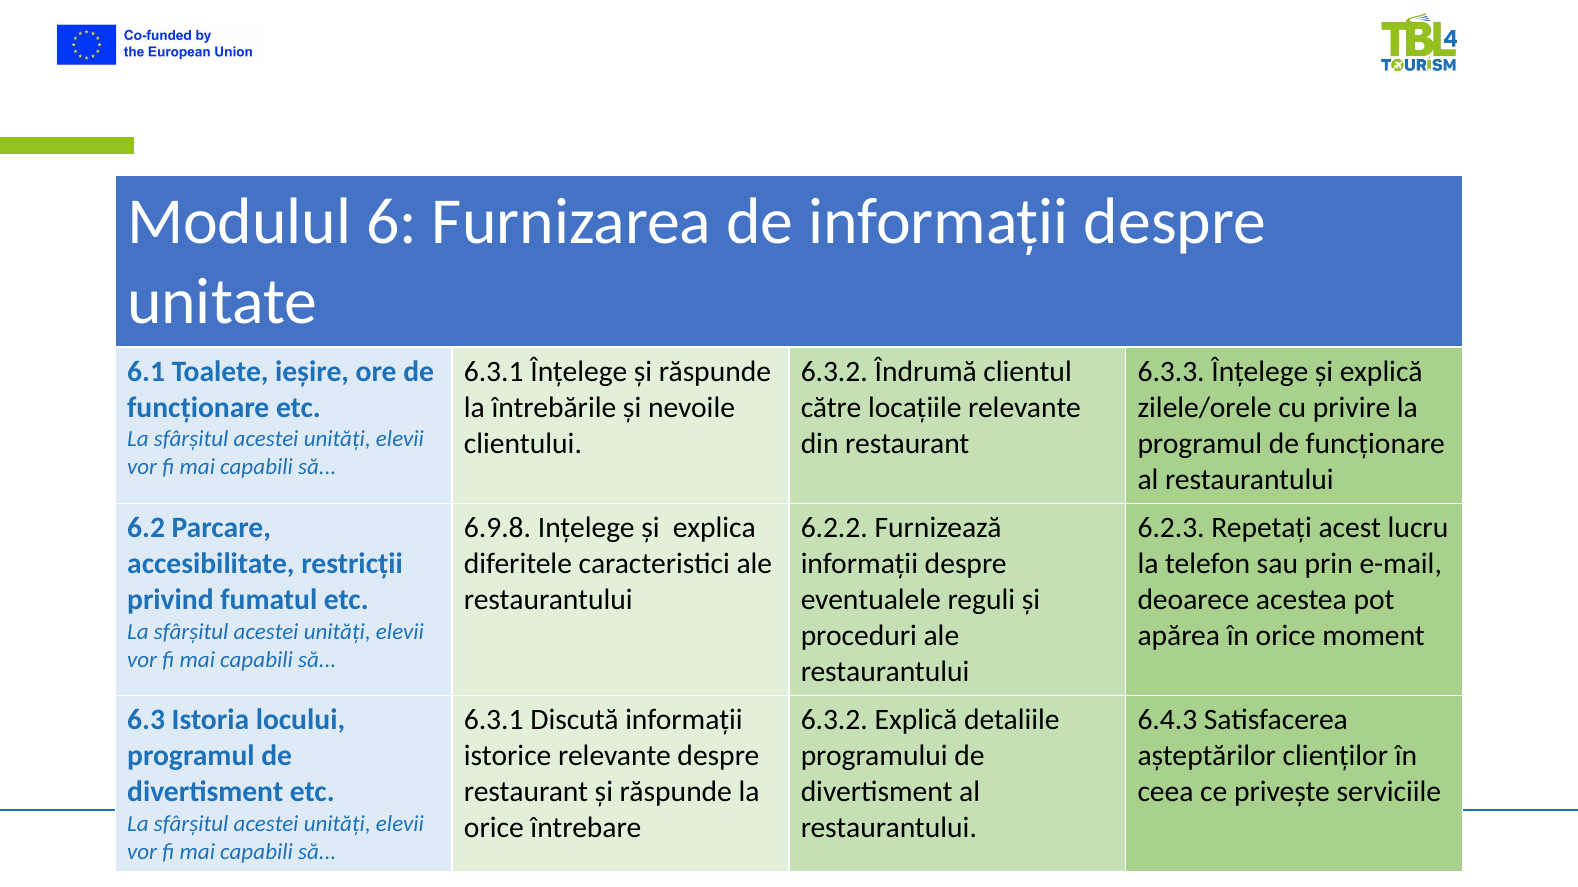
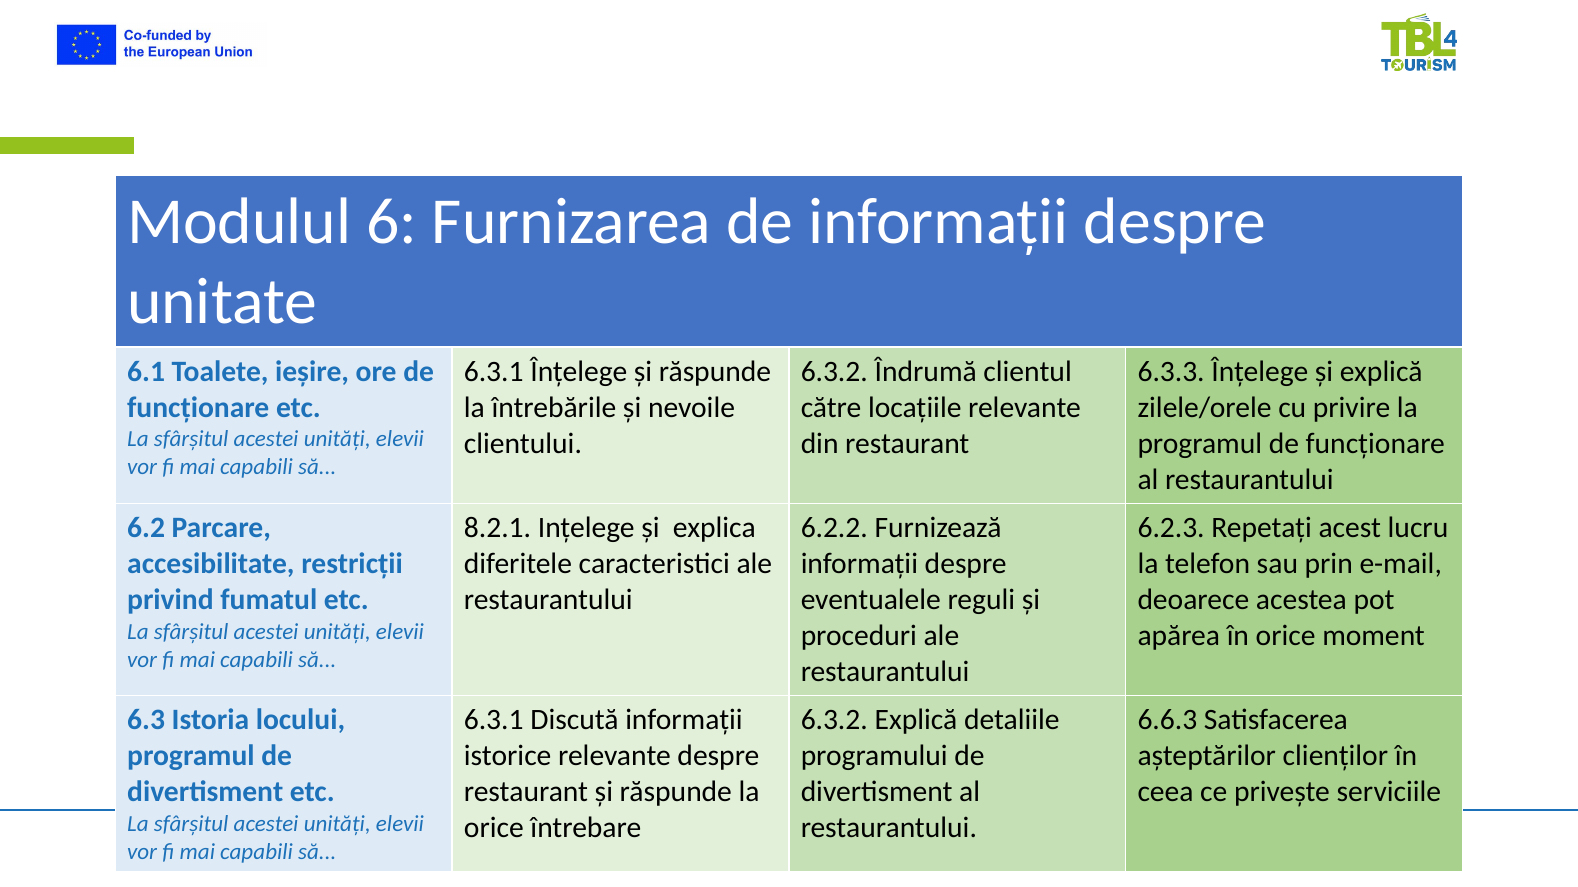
6.9.8: 6.9.8 -> 8.2.1 (498, 528)
6.4.3: 6.4.3 -> 6.6.3 (1167, 720)
